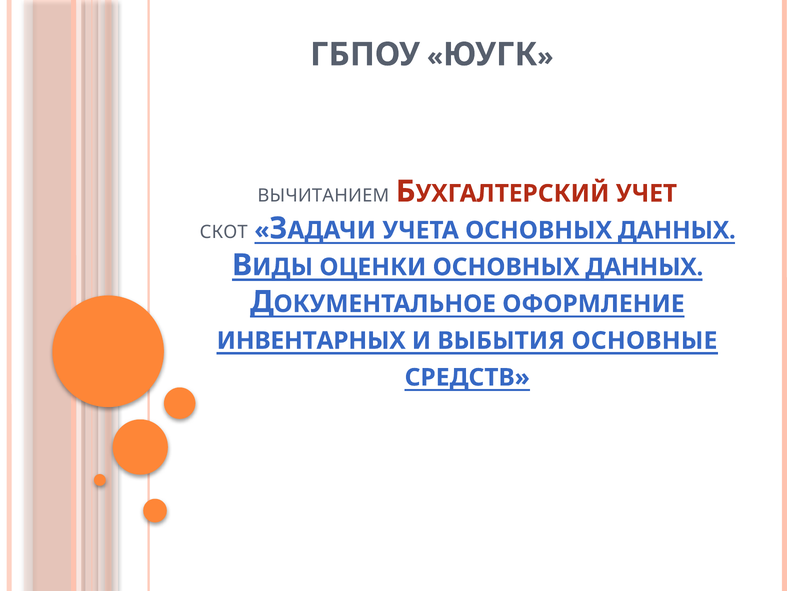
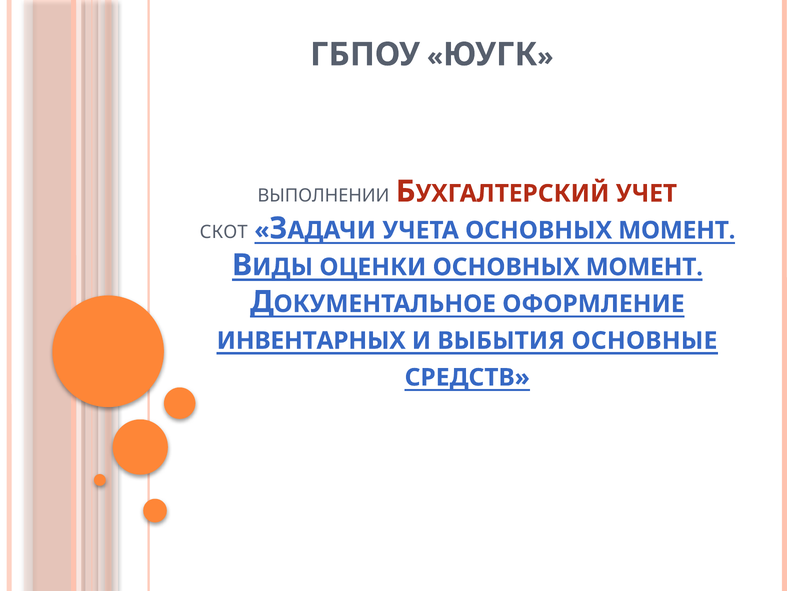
ВЫЧИТАНИЕМ: ВЫЧИТАНИЕМ -> ВЫПОЛНЕНИИ (323, 195)
УЧЕТА ОСНОВНЫХ ДАННЫХ: ДАННЫХ -> МОМЕНТ (677, 230)
ОЦЕНКИ ОСНОВНЫХ ДАННЫХ: ДАННЫХ -> МОМЕНТ (644, 267)
